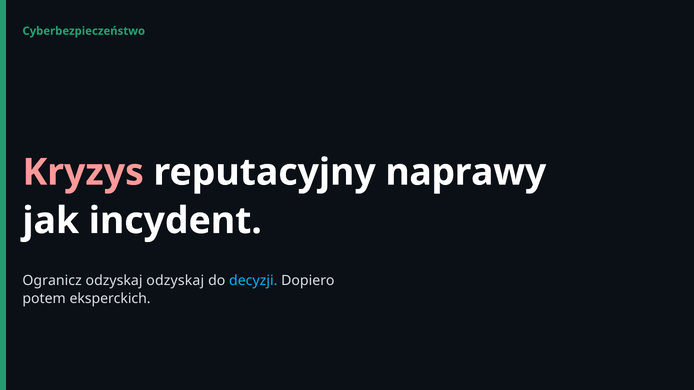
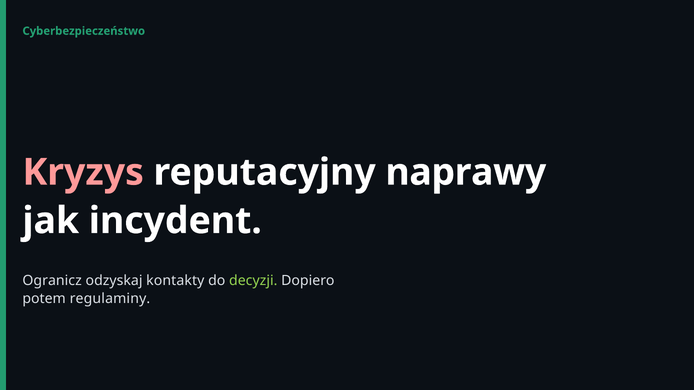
odzyskaj odzyskaj: odzyskaj -> kontakty (175, 281)
decyzji colour: light blue -> light green (253, 281)
eksperckich: eksperckich -> regulaminy (110, 299)
